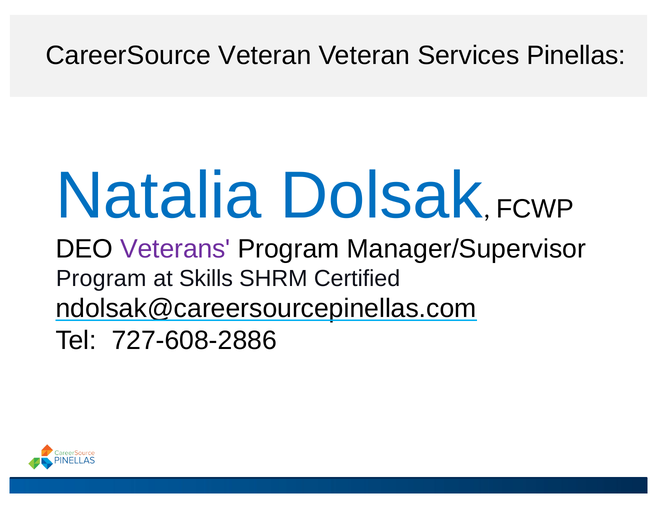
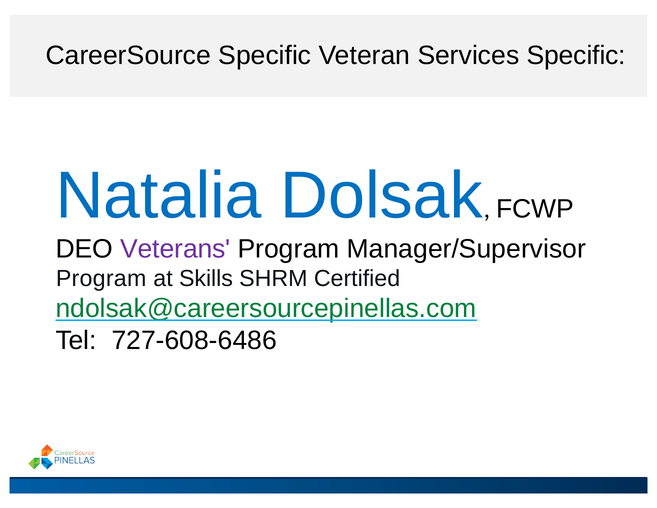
CareerSource Veteran: Veteran -> Specific (265, 56)
Services Pinellas: Pinellas -> Specific (576, 56)
ndolsak@careersourcepinellas.com colour: black -> green (266, 308)
727-608-2886: 727-608-2886 -> 727-608-6486 (194, 340)
